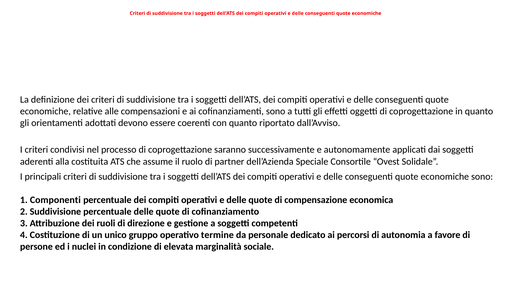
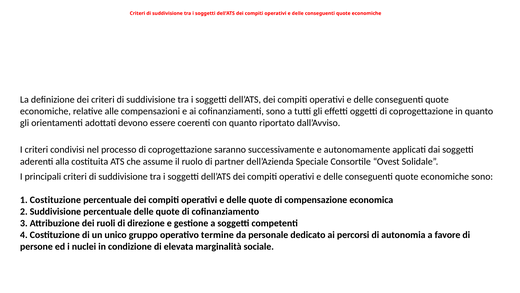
1 Componenti: Componenti -> Costituzione (55, 200)
